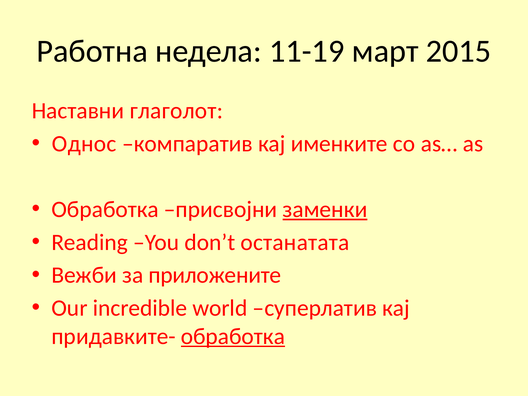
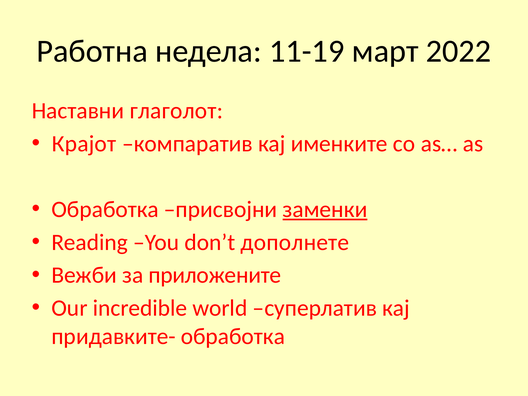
2015: 2015 -> 2022 (459, 51)
Однос: Однос -> Крајот (84, 144)
останатата: останатата -> дополнете (295, 242)
обработка underline: present -> none (233, 336)
